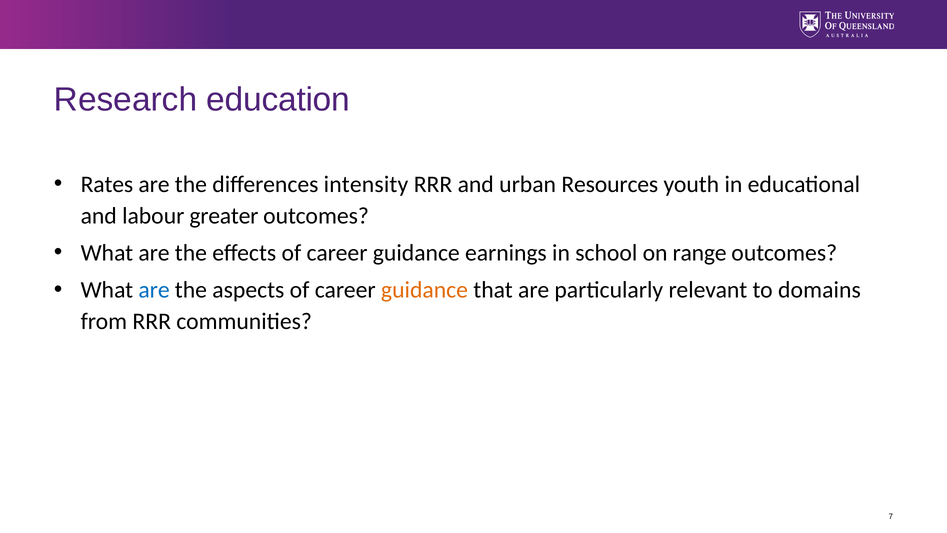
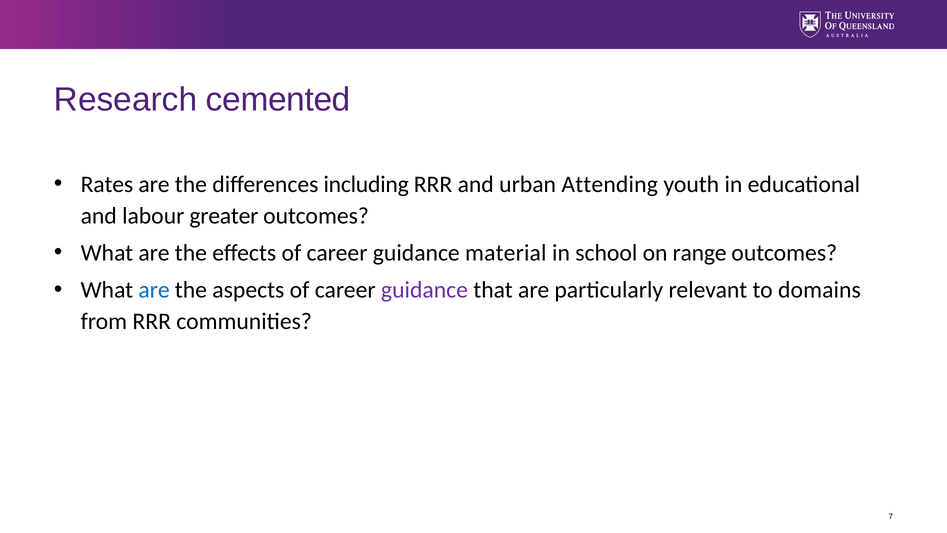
education: education -> cemented (278, 100)
intensity: intensity -> including (366, 184)
Resources: Resources -> Attending (610, 184)
earnings: earnings -> material (506, 253)
guidance colour: orange -> purple (425, 290)
